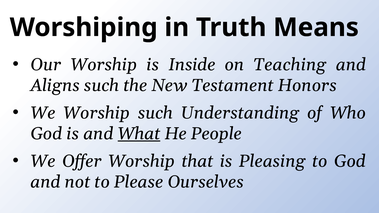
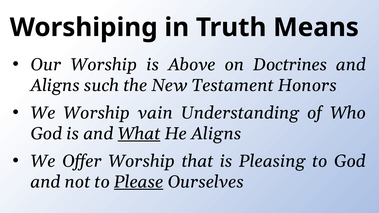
Inside: Inside -> Above (192, 65)
Teaching: Teaching -> Doctrines (290, 65)
Worship such: such -> vain (155, 113)
He People: People -> Aligns (216, 134)
Please underline: none -> present (139, 182)
